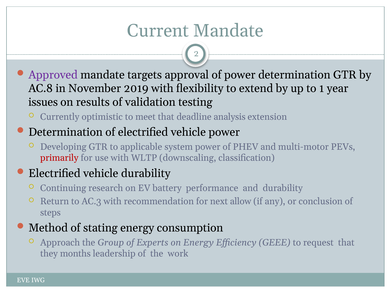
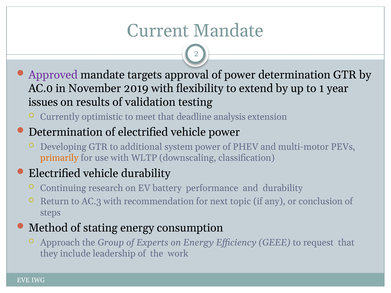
AC.8: AC.8 -> AC.0 (41, 89)
applicable: applicable -> additional (141, 147)
primarily colour: red -> orange (59, 158)
allow: allow -> topic (241, 202)
months: months -> include (75, 254)
